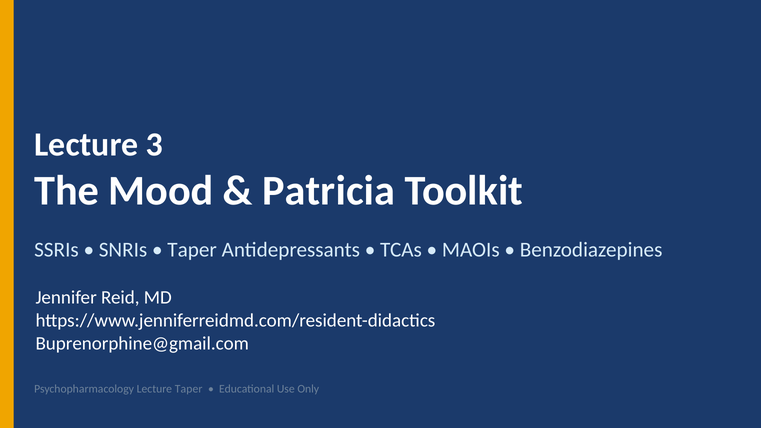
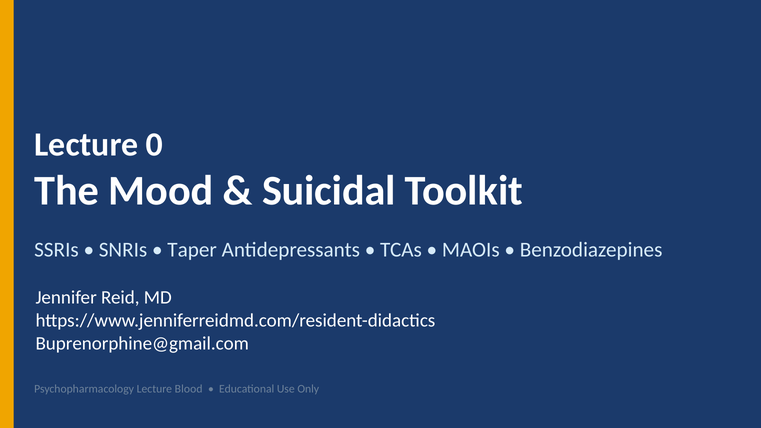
3: 3 -> 0 (154, 144)
Patricia: Patricia -> Suicidal (329, 191)
Lecture Taper: Taper -> Blood (189, 389)
